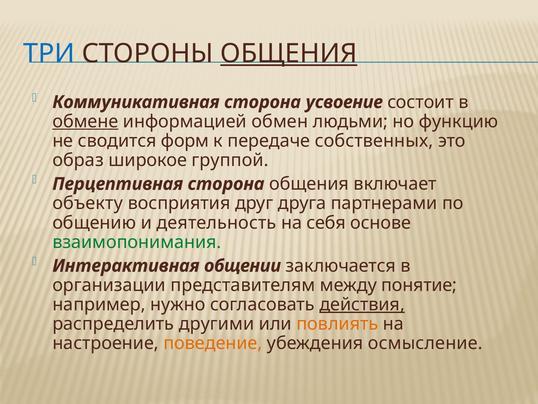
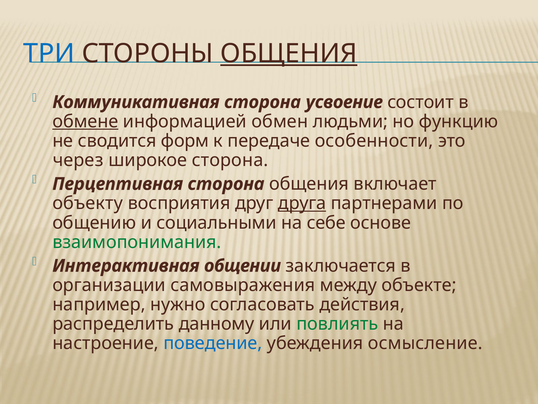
собственных: собственных -> особенности (374, 141)
образ: образ -> через (78, 160)
широкое группой: группой -> сторона (230, 160)
друга underline: none -> present (302, 203)
деятельность: деятельность -> социальными (217, 222)
себя: себя -> себе (326, 222)
представителям: представителям -> самовыражения (243, 285)
понятие: понятие -> объекте (419, 285)
действия underline: present -> none (362, 304)
другими: другими -> данному (217, 324)
повлиять colour: orange -> green (337, 324)
поведение colour: orange -> blue (213, 343)
